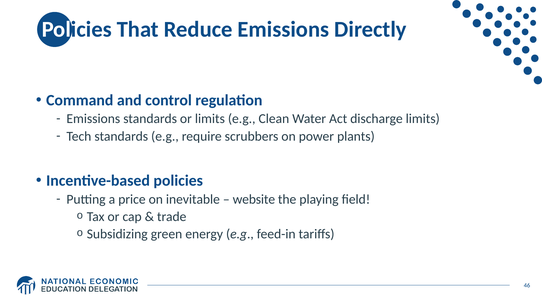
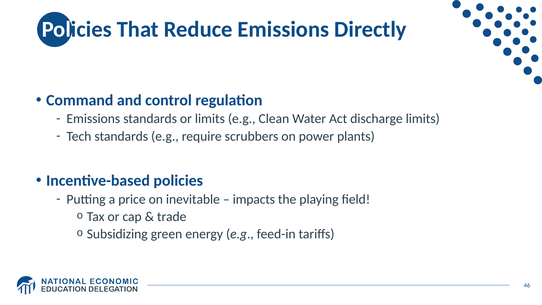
website: website -> impacts (254, 199)
